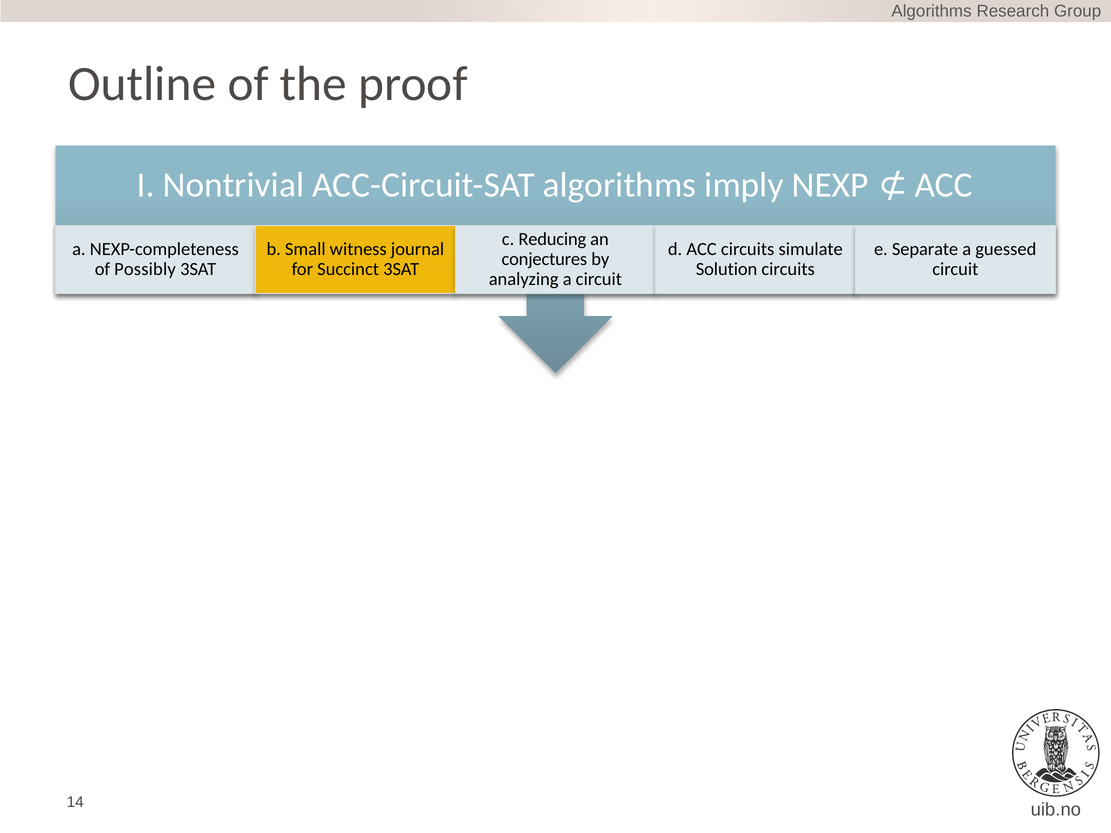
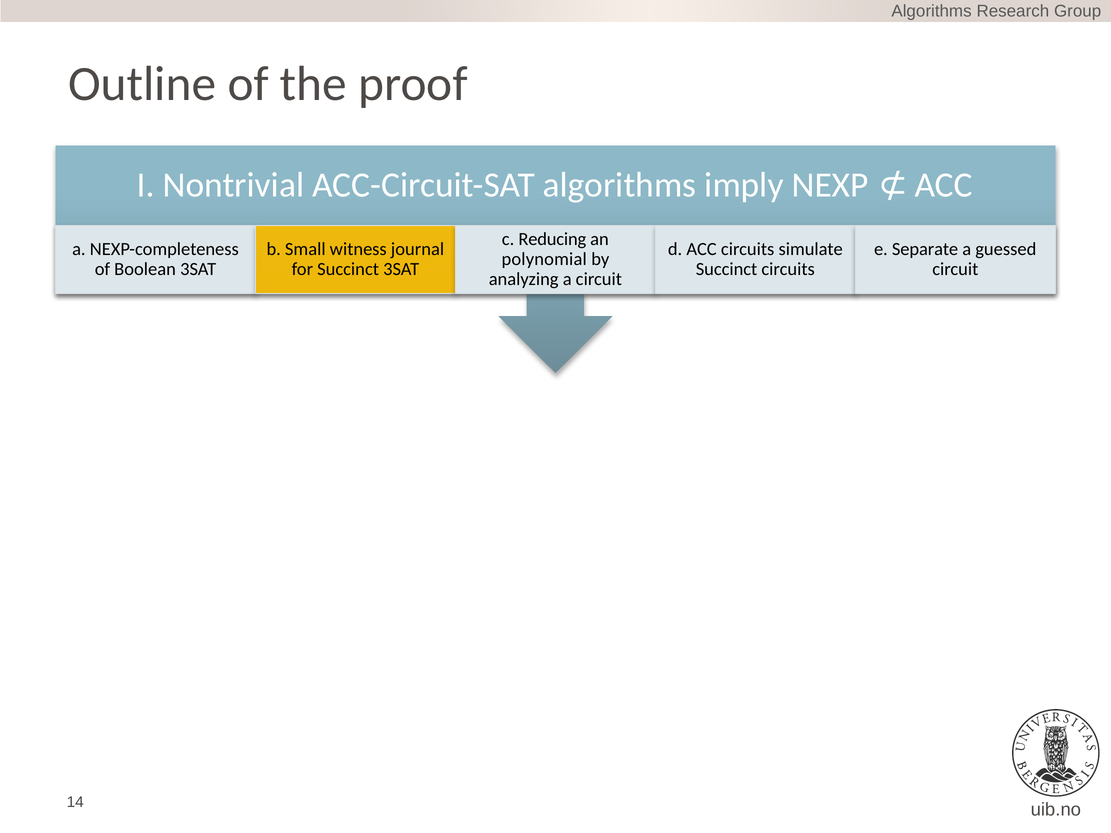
conjectures: conjectures -> polynomial (544, 259)
Possibly: Possibly -> Boolean (145, 269)
Solution: Solution -> Succinct (727, 269)
